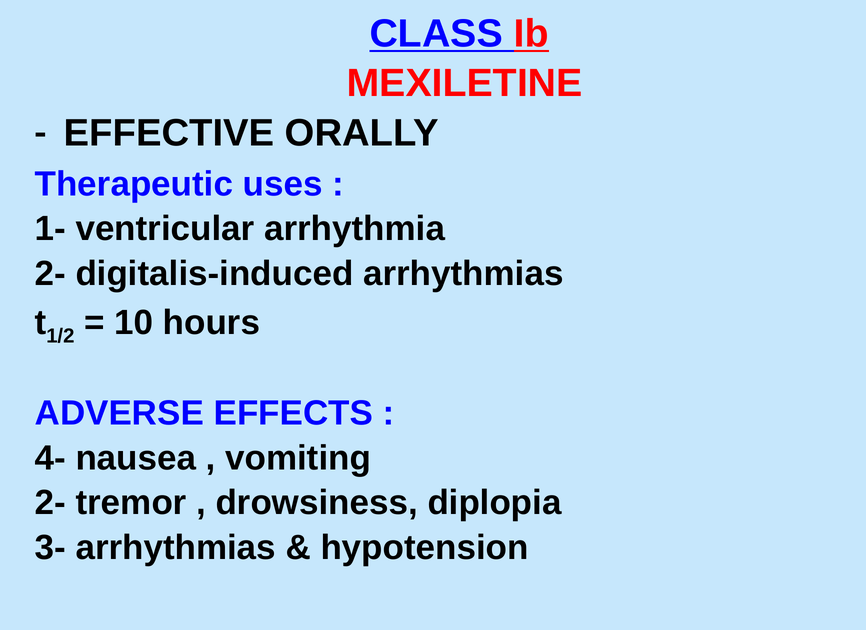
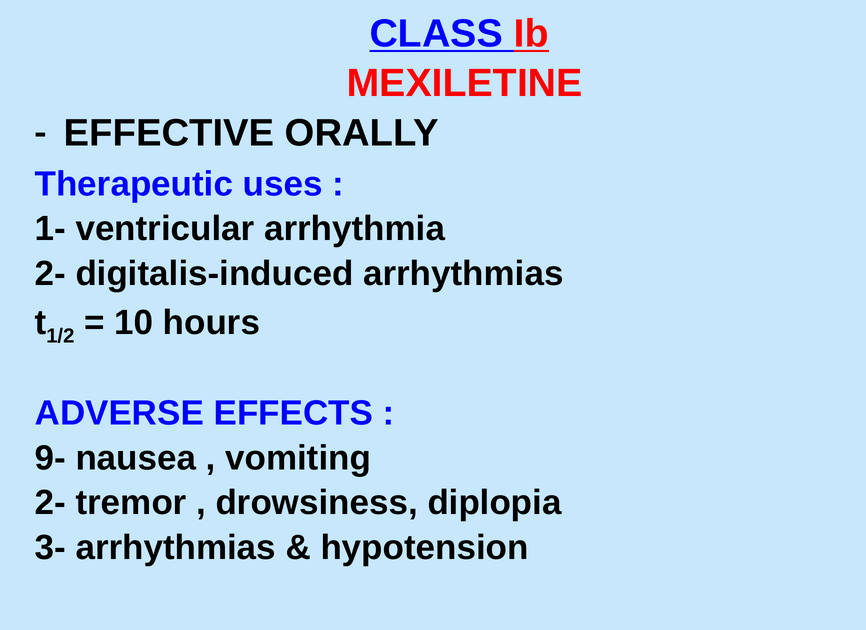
4-: 4- -> 9- (50, 458)
